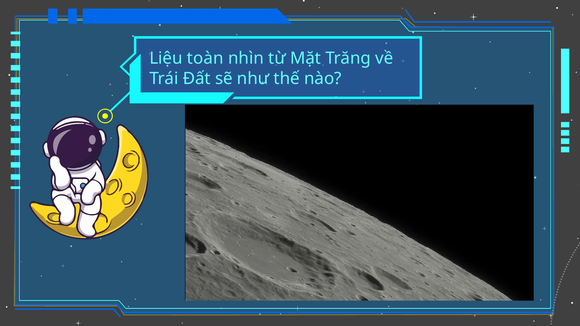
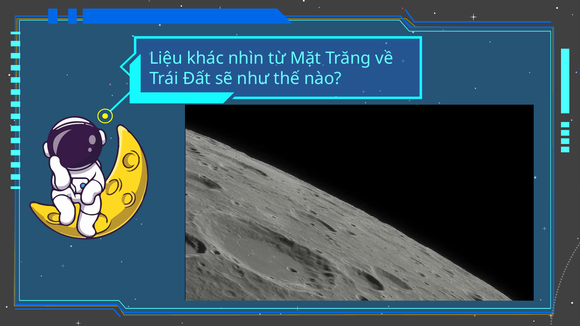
toàn: toàn -> khác (205, 58)
